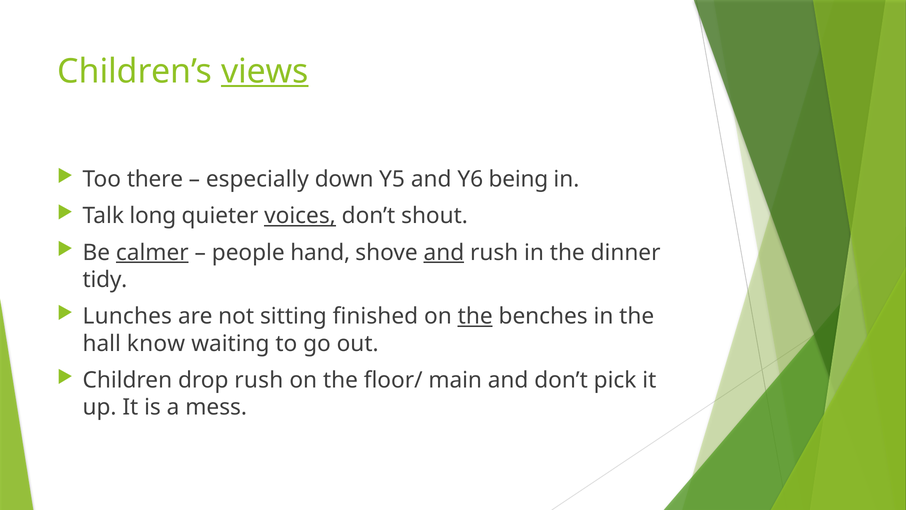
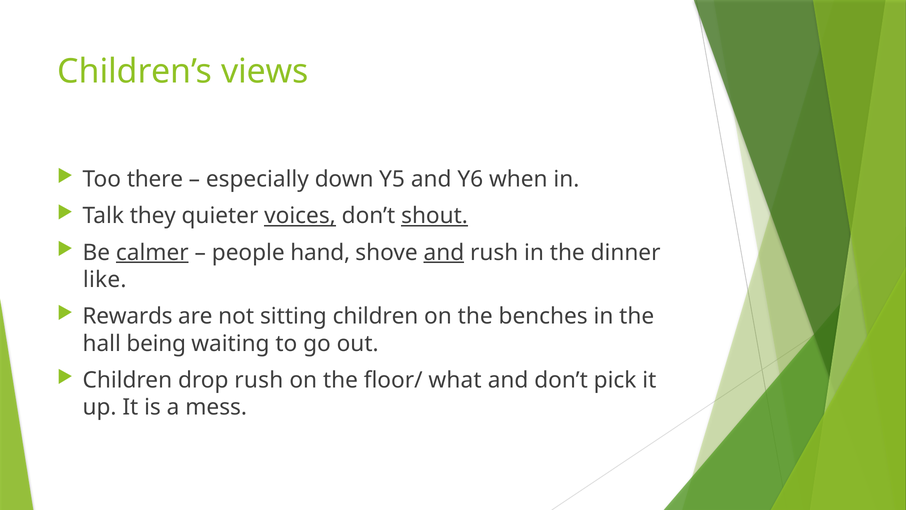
views underline: present -> none (265, 71)
being: being -> when (518, 179)
long: long -> they (153, 216)
shout underline: none -> present (435, 216)
tidy: tidy -> like (105, 280)
Lunches: Lunches -> Rewards (127, 316)
sitting finished: finished -> children (376, 316)
the underline: present -> none (475, 316)
know: know -> being (156, 343)
main: main -> what (455, 380)
